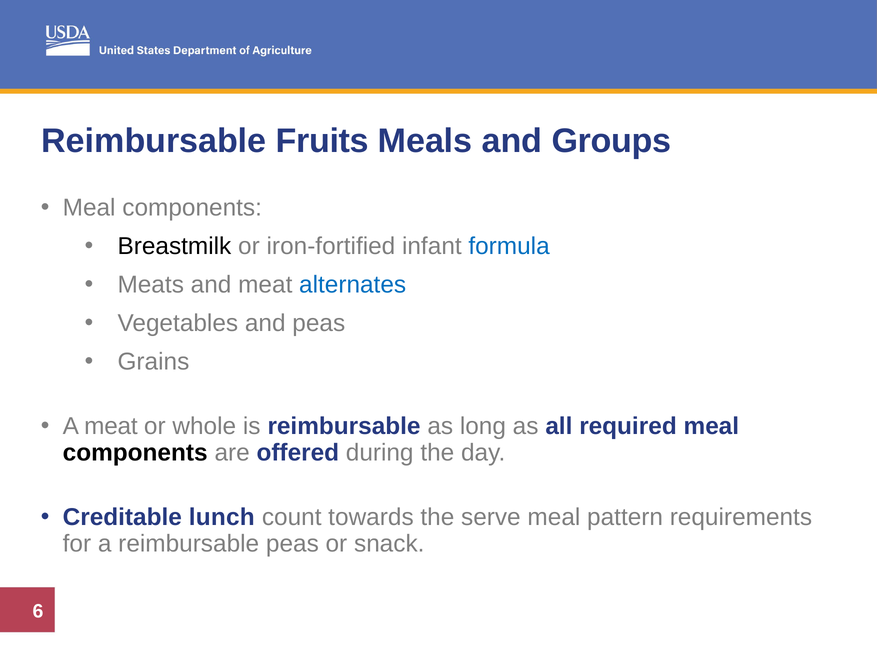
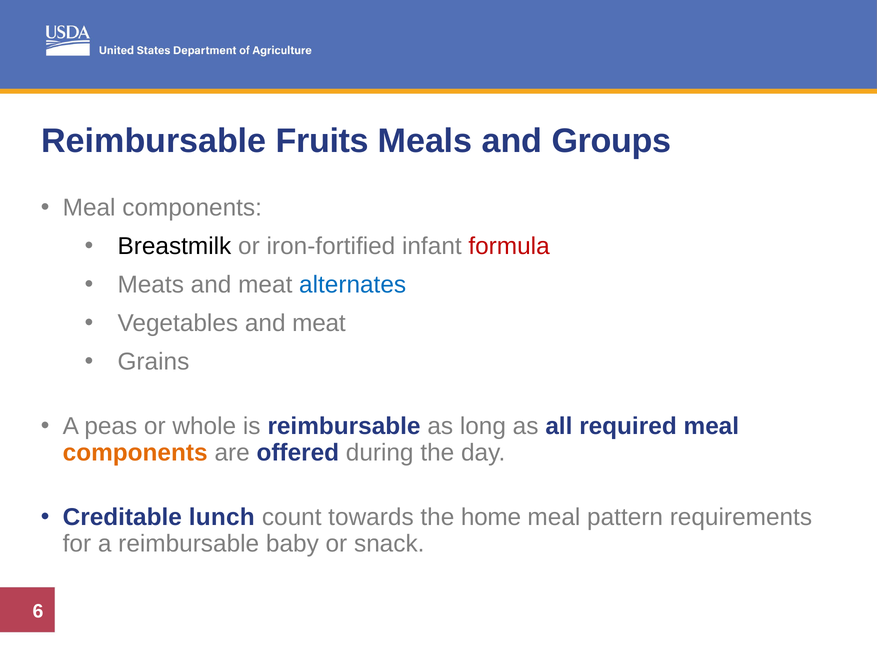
formula colour: blue -> red (509, 246)
Vegetables and peas: peas -> meat (319, 323)
A meat: meat -> peas (111, 427)
components colour: black -> orange (135, 453)
serve: serve -> home (491, 518)
reimbursable peas: peas -> baby (292, 544)
